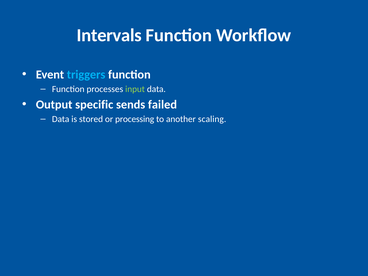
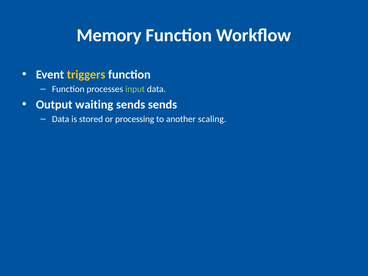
Intervals: Intervals -> Memory (109, 35)
triggers colour: light blue -> yellow (86, 74)
specific: specific -> waiting (94, 105)
sends failed: failed -> sends (163, 105)
